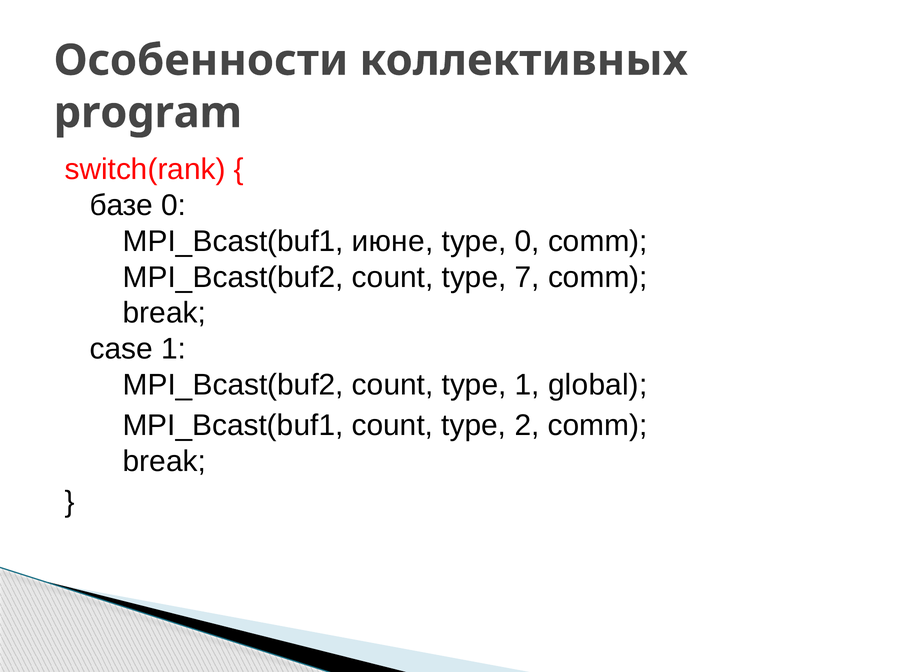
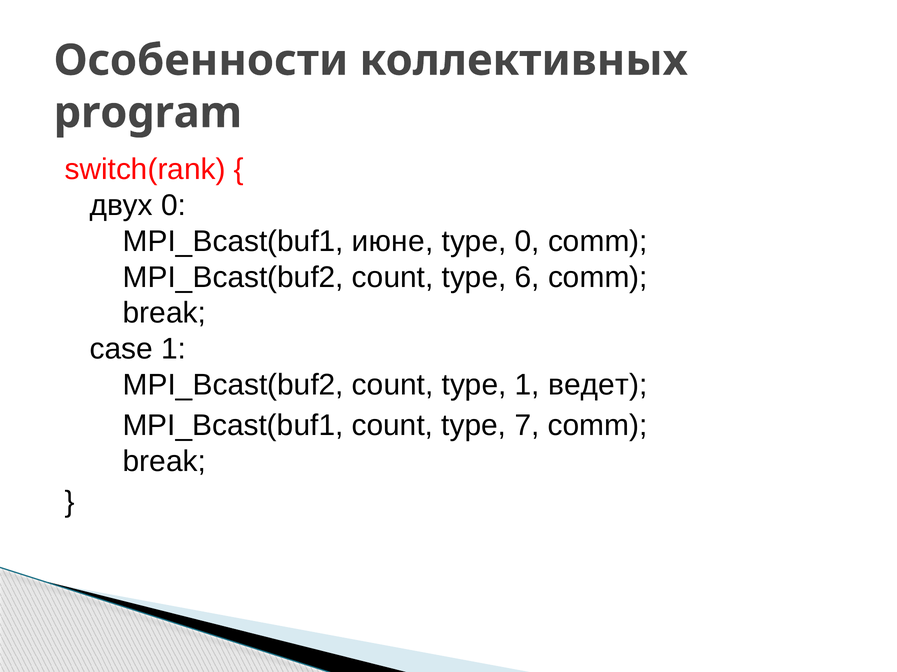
базе: базе -> двух (121, 206)
7: 7 -> 6 (527, 277)
global: global -> ведет (598, 385)
2: 2 -> 7 (527, 426)
